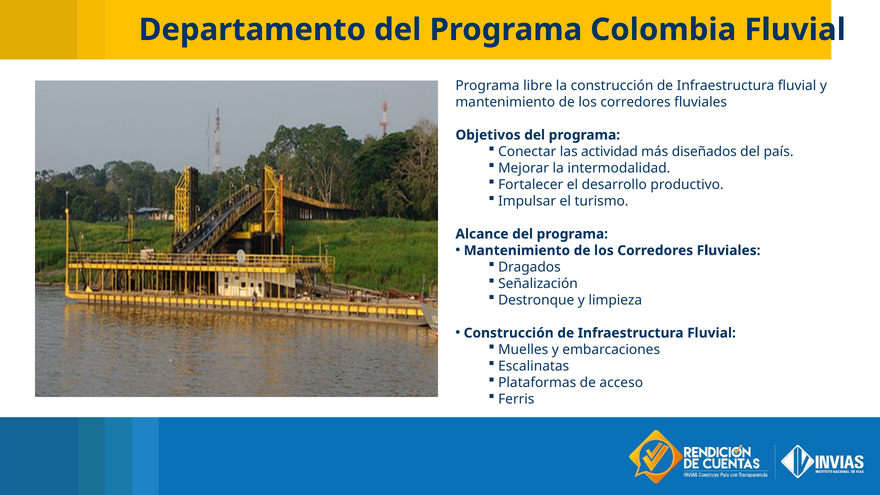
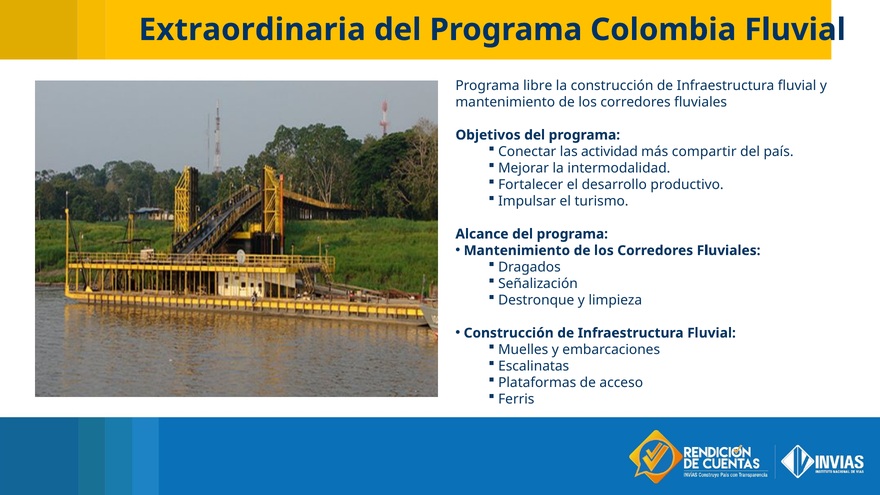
Departamento: Departamento -> Extraordinaria (252, 30)
diseñados: diseñados -> compartir (704, 152)
